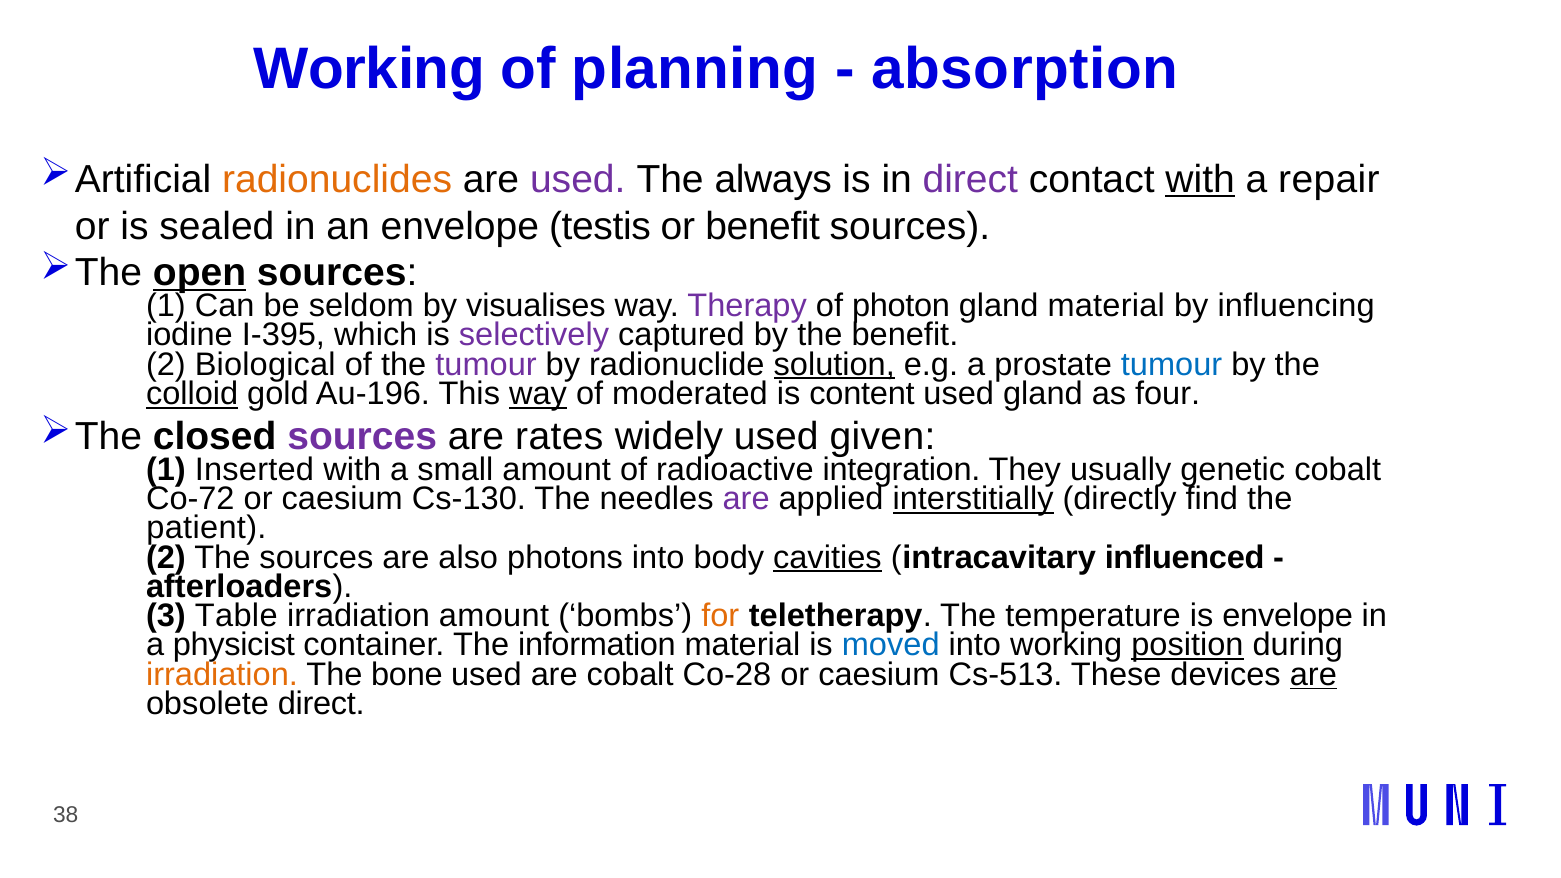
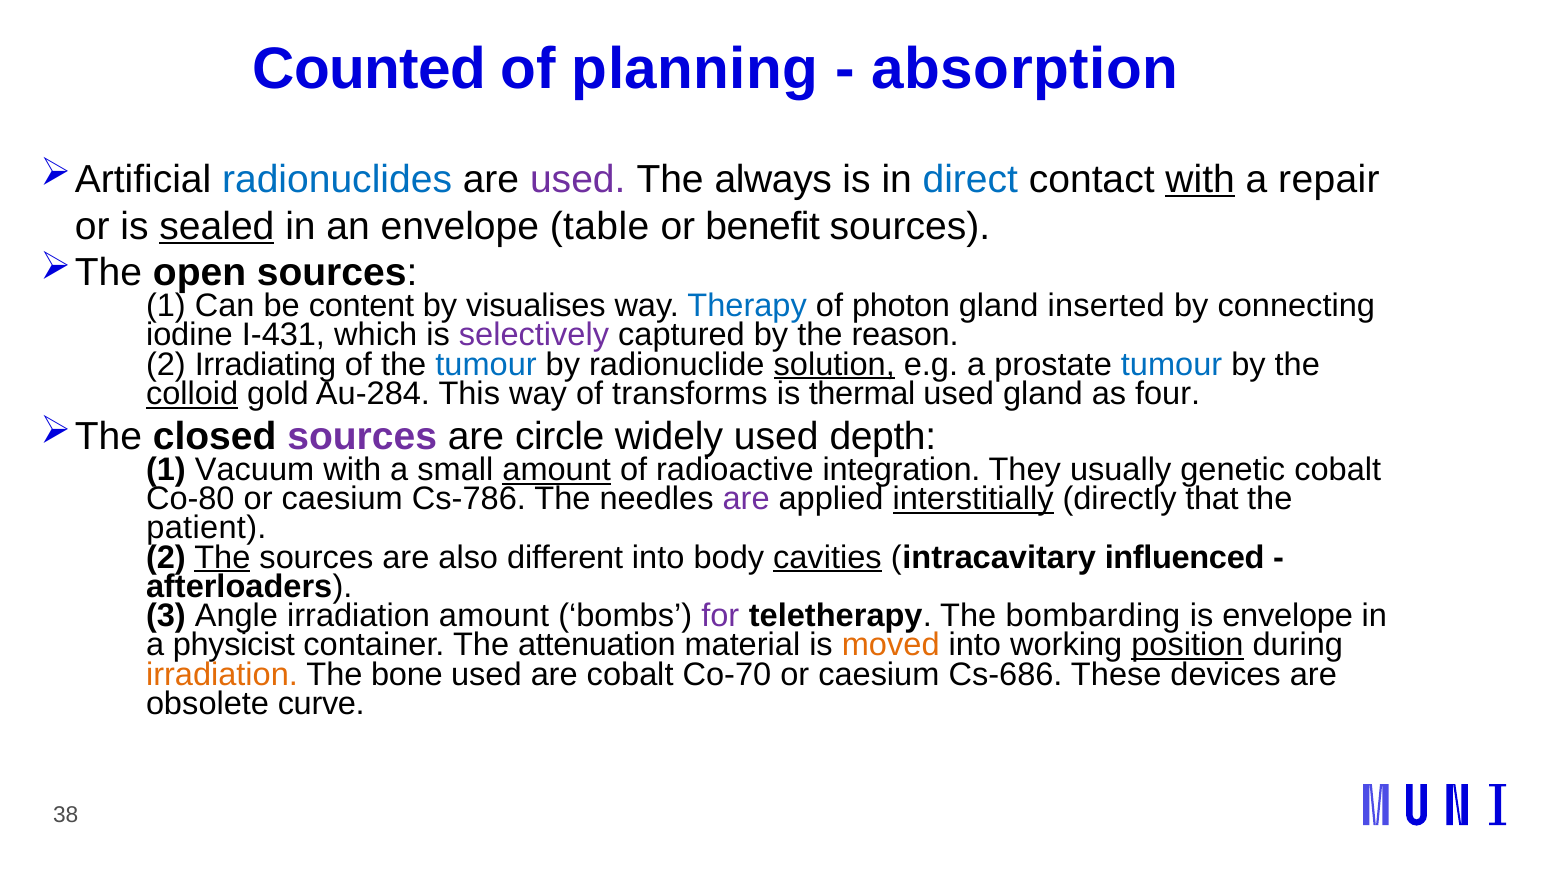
Working: Working -> Counted (369, 69)
radionuclides colour: orange -> blue (337, 179)
direct colour: purple -> blue (970, 179)
sealed underline: none -> present (217, 226)
testis: testis -> table (600, 226)
open underline: present -> none (200, 273)
seldom: seldom -> content (361, 306)
Therapy colour: purple -> blue (747, 306)
gland material: material -> inserted (1106, 306)
influencing: influencing -> connecting (1296, 306)
I-395: I-395 -> I-431 (283, 335)
the benefit: benefit -> reason (905, 335)
Biological: Biological -> Irradiating (265, 364)
tumour colour: purple -> blue (486, 364)
Au-196: Au-196 -> Au-284 (373, 394)
way underline: present -> none (538, 394)
moderated: moderated -> transforms (690, 394)
content: content -> thermal (862, 394)
rates: rates -> circle (560, 437)
given: given -> depth (883, 437)
Inserted: Inserted -> Vacuum (255, 470)
amount underline: none -> present (557, 470)
Co-72: Co-72 -> Co-80 (190, 499)
Cs-130: Cs-130 -> Cs-786 (469, 499)
find: find -> that (1212, 499)
The underline: none -> present (222, 557)
photons: photons -> different (565, 557)
Table: Table -> Angle (236, 616)
for colour: orange -> purple (720, 616)
temperature: temperature -> bombarding (1093, 616)
information: information -> attenuation (597, 645)
moved colour: blue -> orange (891, 645)
Co-28: Co-28 -> Co-70 (727, 675)
Cs-513: Cs-513 -> Cs-686 (1006, 675)
are underline: present -> none (1313, 675)
obsolete direct: direct -> curve (321, 704)
